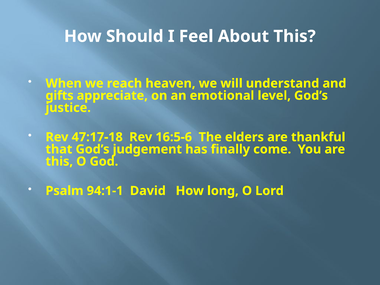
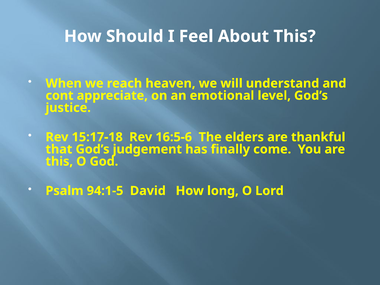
gifts: gifts -> cont (60, 96)
47:17-18: 47:17-18 -> 15:17-18 (97, 137)
94:1-1: 94:1-1 -> 94:1-5 (105, 191)
